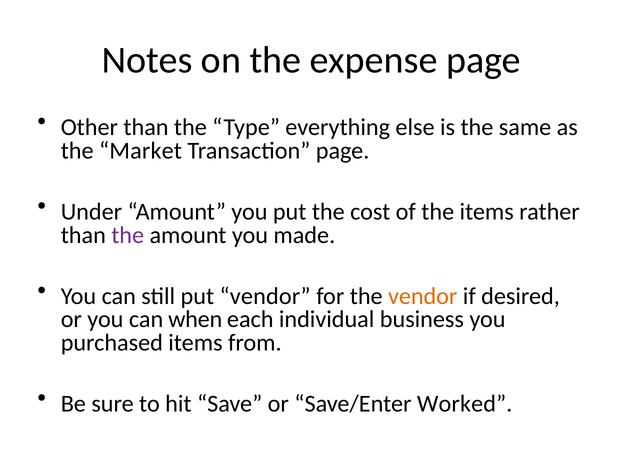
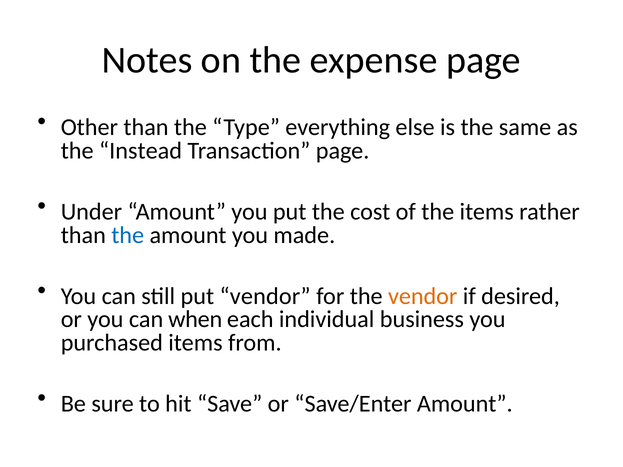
Market: Market -> Instead (141, 151)
the colour: purple -> blue (128, 235)
Save/Enter Worked: Worked -> Amount (465, 404)
